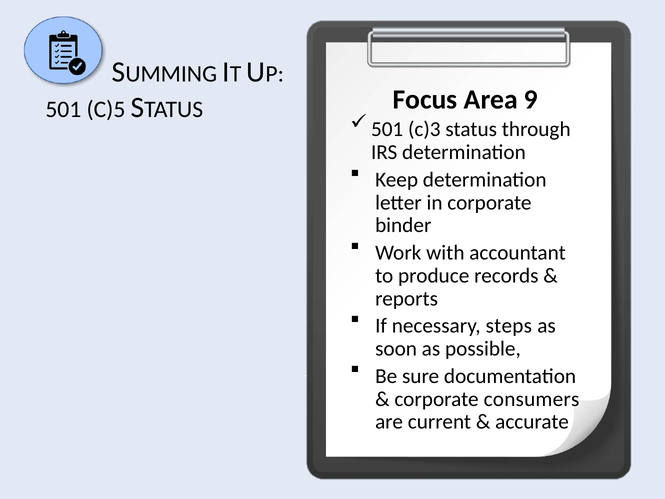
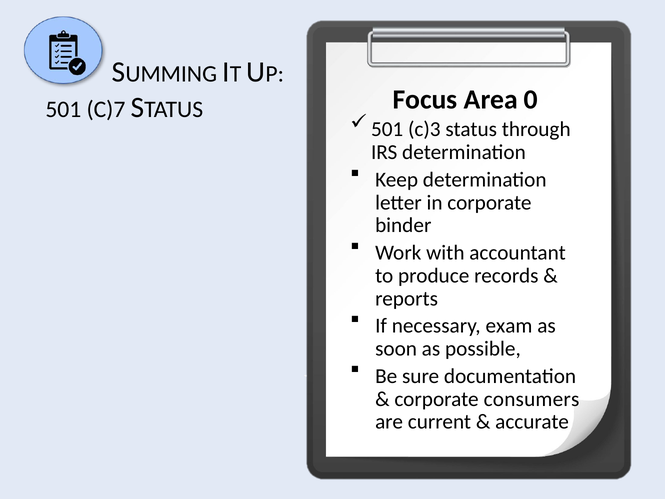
C)5: C)5 -> C)7 (106, 109)
9: 9 -> 0 (531, 99)
steps: steps -> exam (509, 326)
